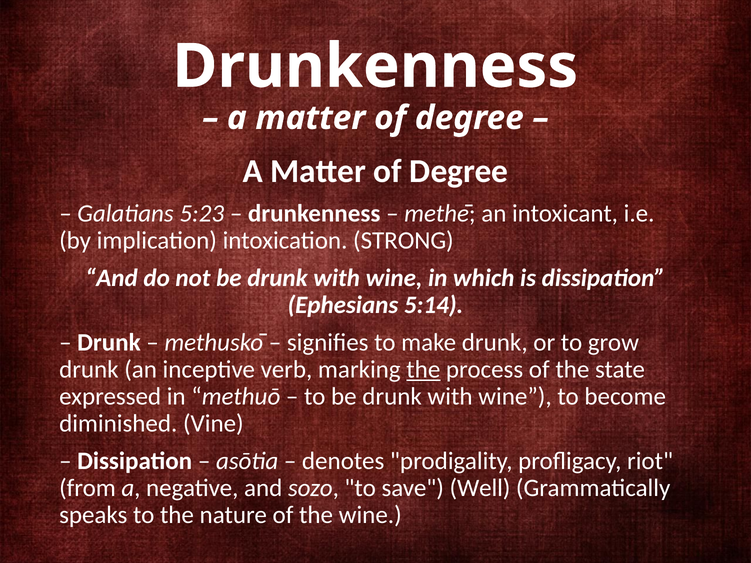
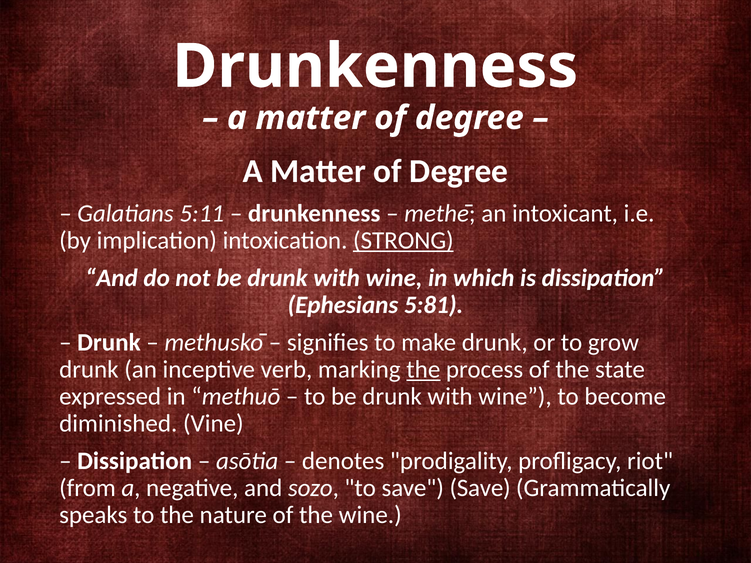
5:23: 5:23 -> 5:11 (202, 214)
STRONG underline: none -> present (403, 241)
5:14: 5:14 -> 5:81 (434, 305)
save Well: Well -> Save (480, 488)
